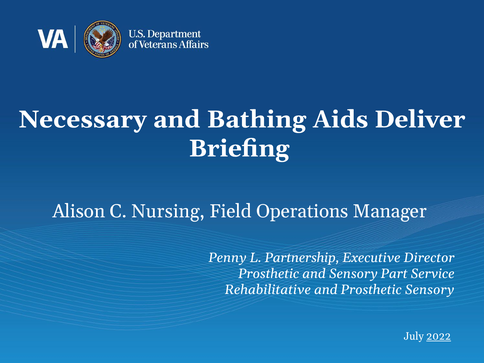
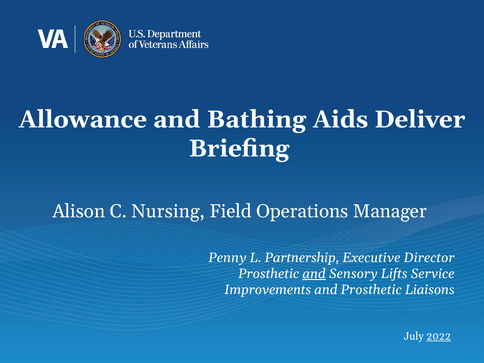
Necessary: Necessary -> Allowance (83, 119)
and underline: none -> present (314, 274)
Part: Part -> Lifts (394, 274)
Rehabilitative: Rehabilitative -> Improvements (268, 290)
Prosthetic Sensory: Sensory -> Liaisons (430, 290)
